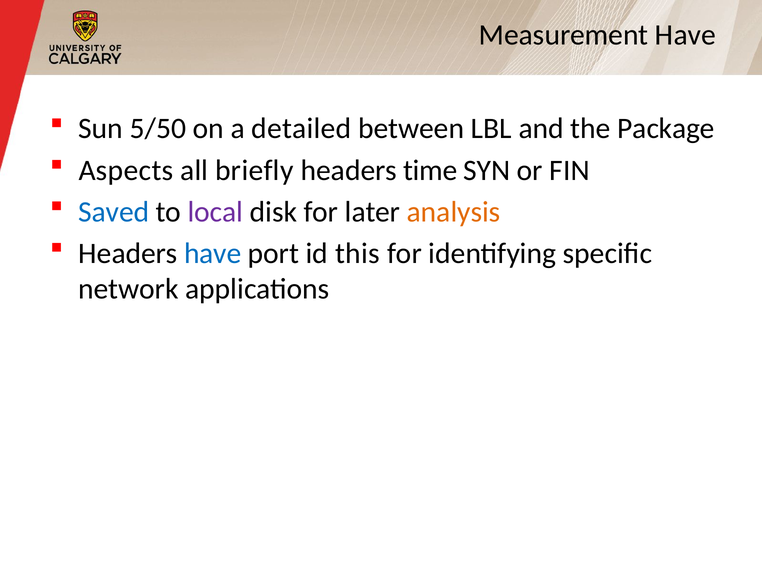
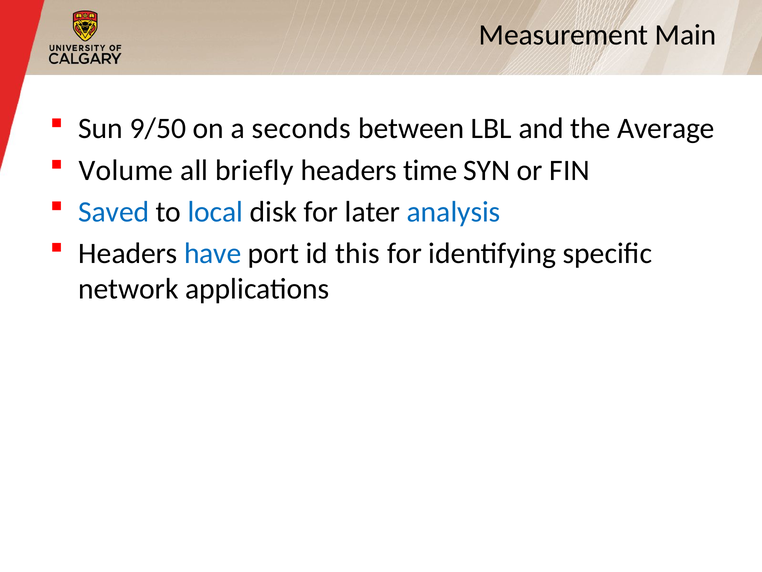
Measurement Have: Have -> Main (686, 35)
5/50: 5/50 -> 9/50 (158, 129)
detailed: detailed -> seconds (301, 129)
Package: Package -> Average (666, 129)
Aspects: Aspects -> Volume (126, 170)
local colour: purple -> blue (215, 212)
analysis colour: orange -> blue (454, 212)
